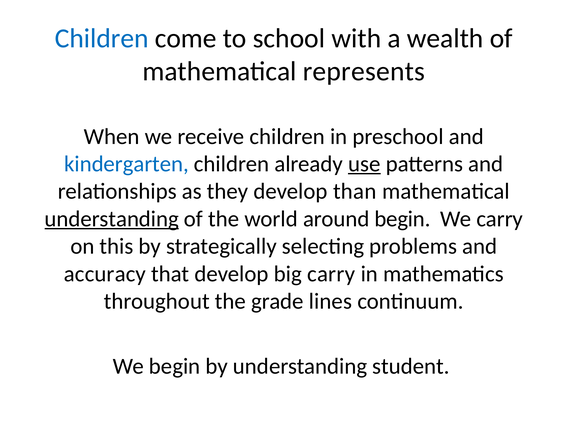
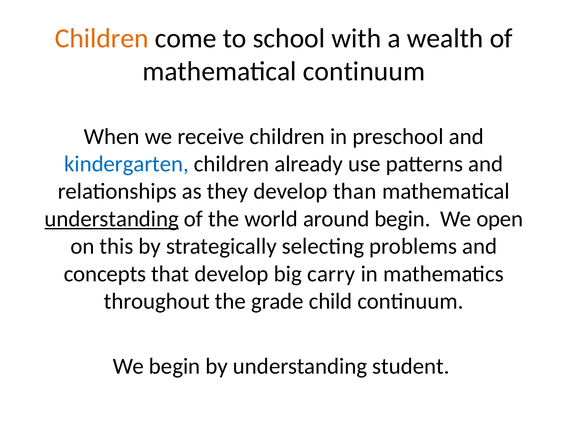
Children colour: blue -> orange (102, 38)
mathematical represents: represents -> continuum (364, 72)
use underline: present -> none (364, 164)
We carry: carry -> open (500, 219)
accuracy: accuracy -> concepts (105, 274)
lines: lines -> child (331, 301)
